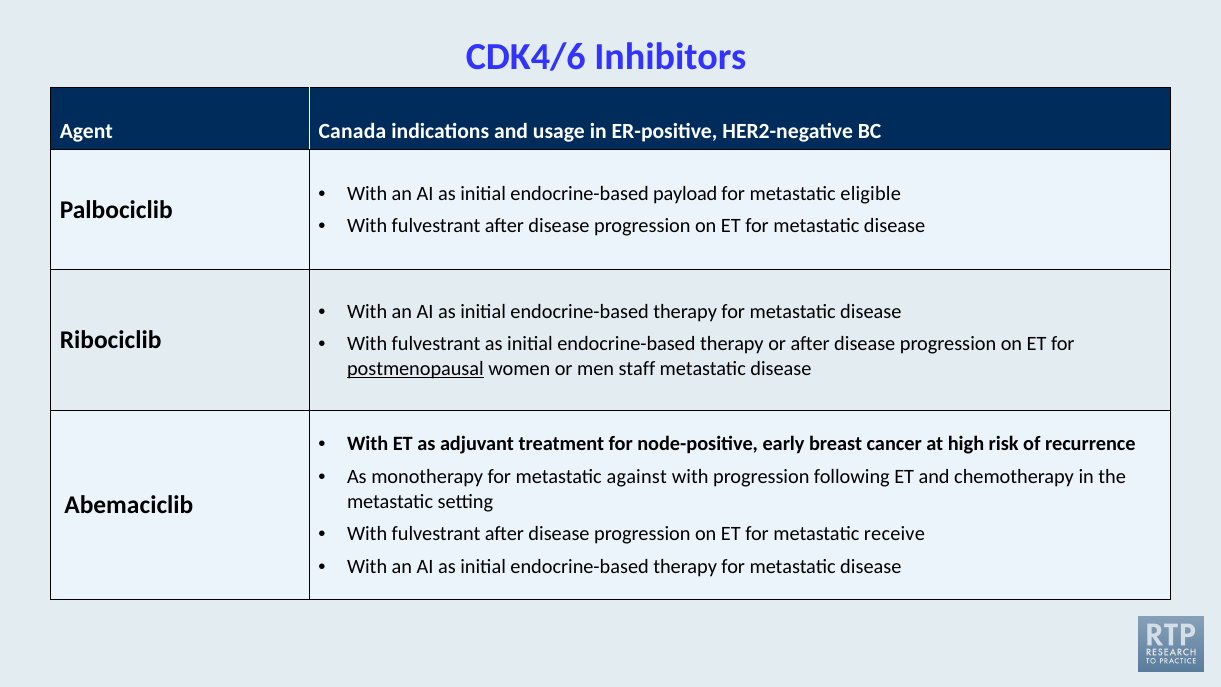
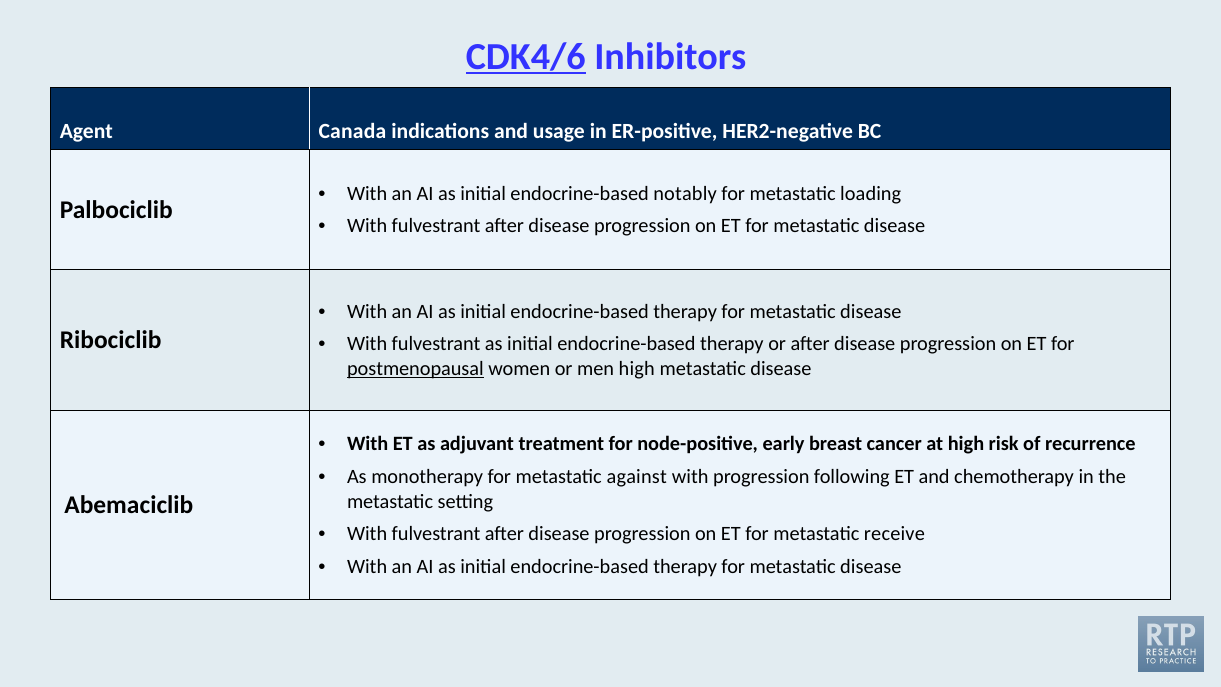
CDK4/6 underline: none -> present (526, 57)
payload: payload -> notably (685, 193)
eligible: eligible -> loading (871, 193)
men staff: staff -> high (637, 369)
